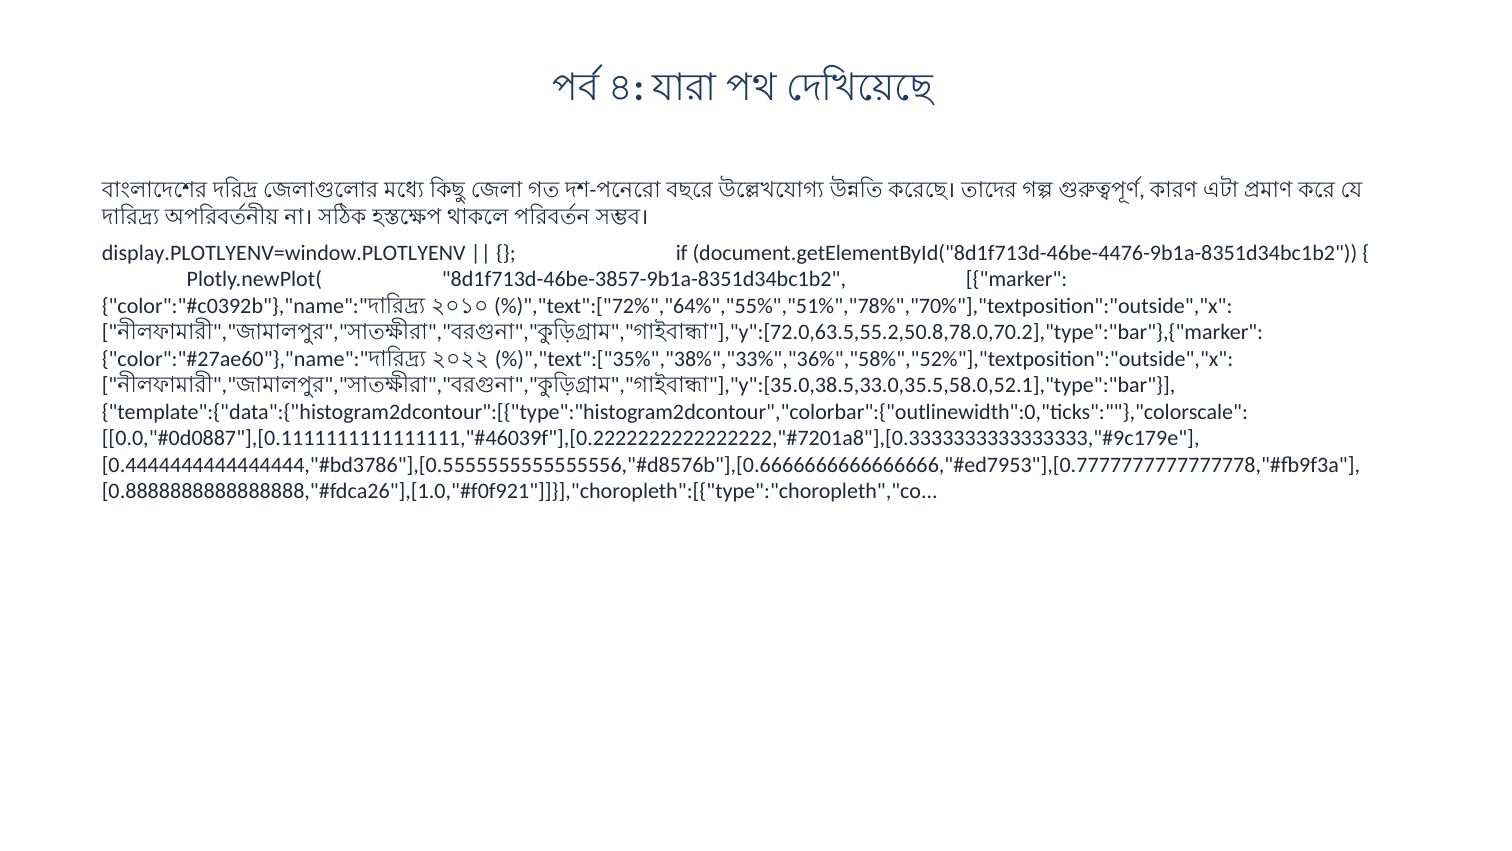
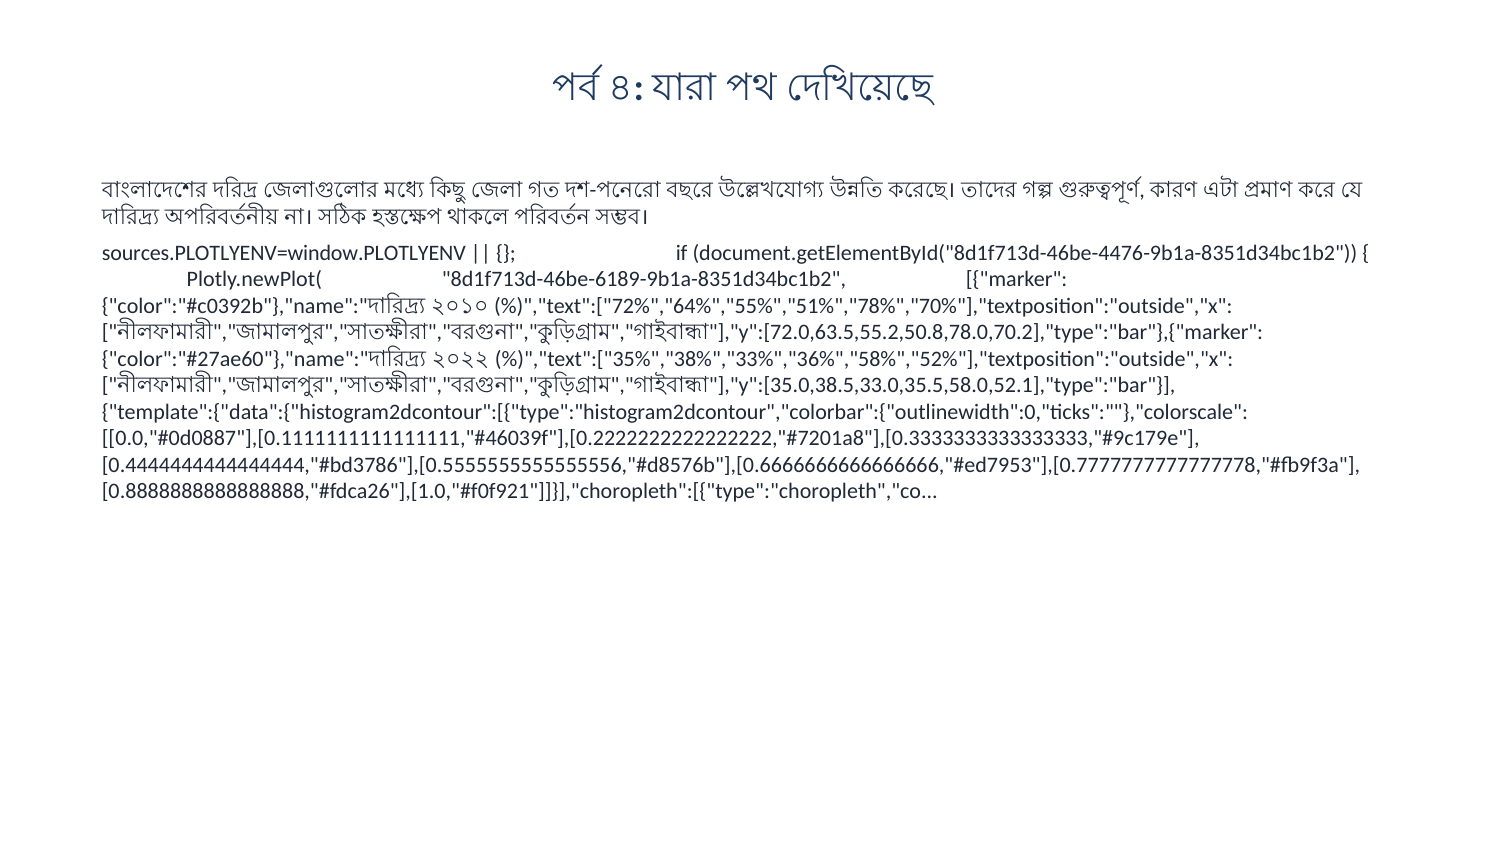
display.PLOTLYENV=window.PLOTLYENV: display.PLOTLYENV=window.PLOTLYENV -> sources.PLOTLYENV=window.PLOTLYENV (284, 253)
8d1f713d-46be-3857-9b1a-8351d34bc1b2: 8d1f713d-46be-3857-9b1a-8351d34bc1b2 -> 8d1f713d-46be-6189-9b1a-8351d34bc1b2 (644, 279)
